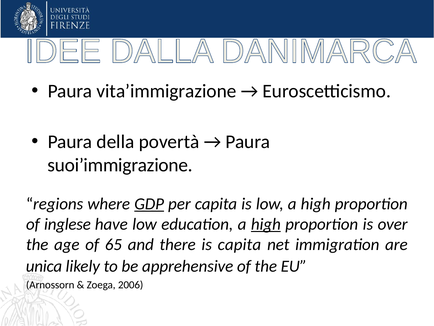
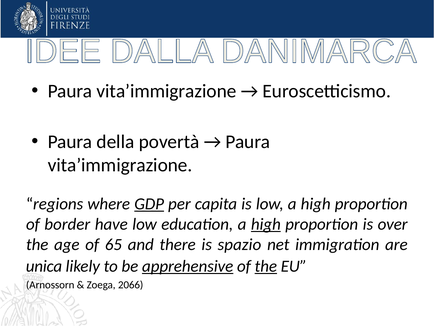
suoi’immigrazione: suoi’immigrazione -> vita’immigrazione (120, 165)
inglese: inglese -> border (67, 224)
is capita: capita -> spazio (239, 244)
apprehensive underline: none -> present (188, 266)
the underline: none -> present (266, 266)
2006: 2006 -> 2066 (131, 284)
